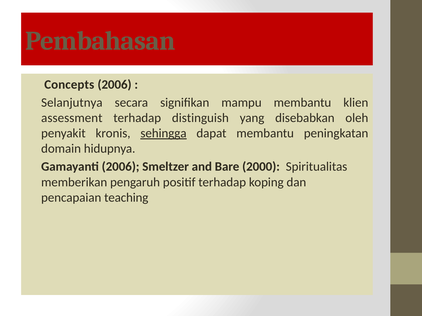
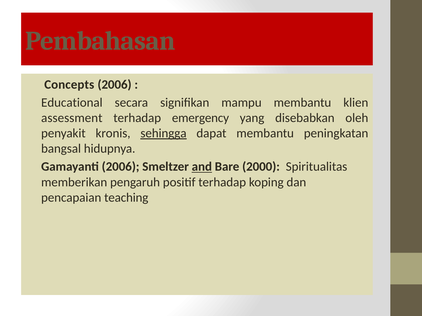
Selanjutnya: Selanjutnya -> Educational (72, 103)
distinguish: distinguish -> emergency (200, 118)
domain: domain -> bangsal (61, 149)
and underline: none -> present (202, 167)
